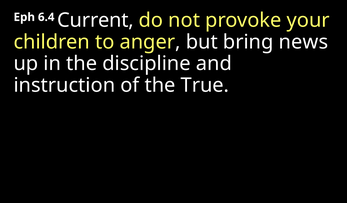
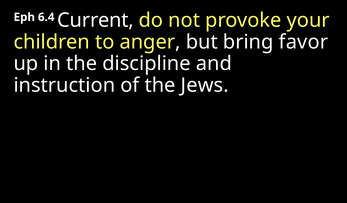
news: news -> favor (303, 42)
True: True -> Jews (205, 85)
